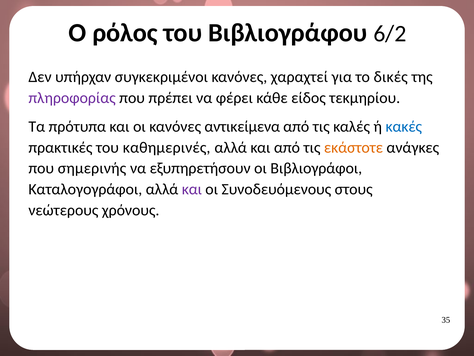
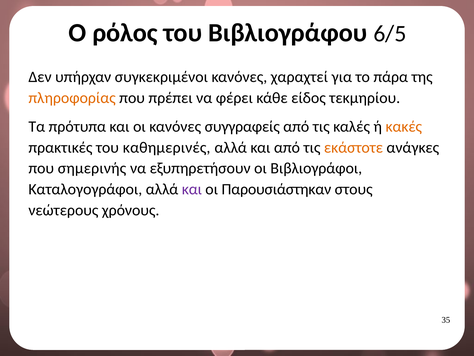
6/2: 6/2 -> 6/5 (390, 34)
δικές: δικές -> πάρα (391, 77)
πληροφορίας colour: purple -> orange (72, 98)
αντικείμενα: αντικείμενα -> συγγραφείς (242, 126)
κακές colour: blue -> orange (404, 126)
Συνοδευόμενους: Συνοδευόμενους -> Παρουσιάστηκαν (276, 189)
